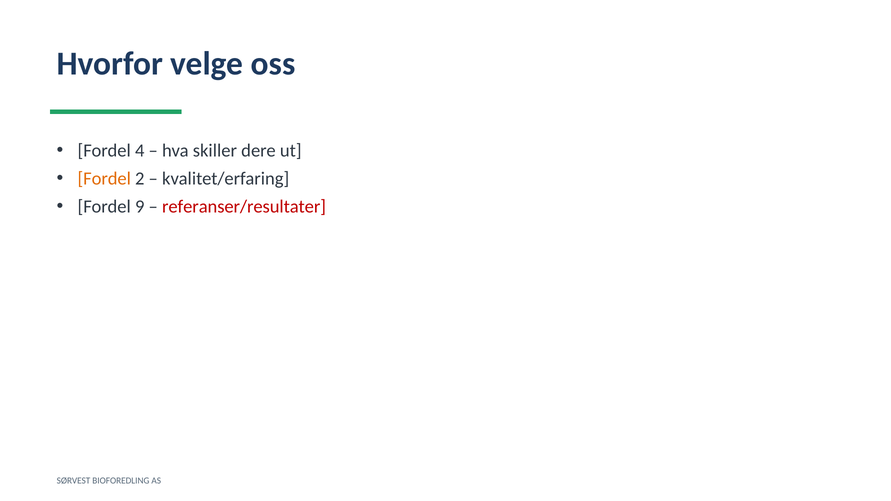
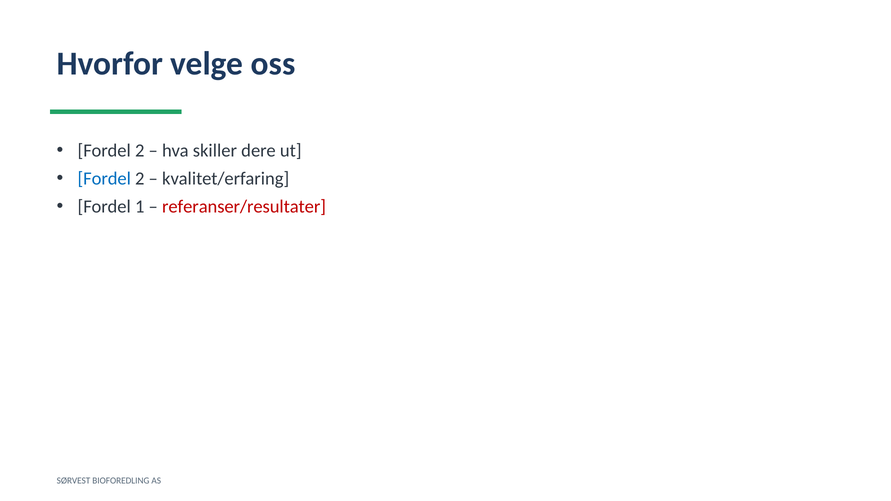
4: 4 -> 2 (140, 151)
Fordel colour: orange -> blue (104, 179)
9: 9 -> 1 (140, 207)
